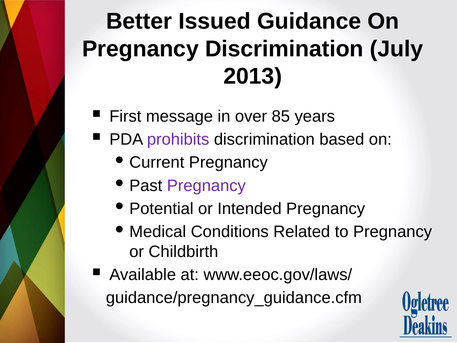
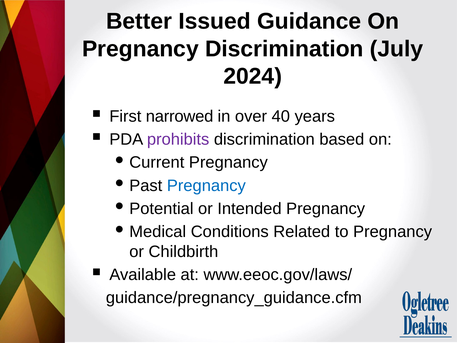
2013: 2013 -> 2024 (253, 76)
message: message -> narrowed (180, 116)
85: 85 -> 40 (281, 116)
Pregnancy colour: purple -> blue (206, 185)
